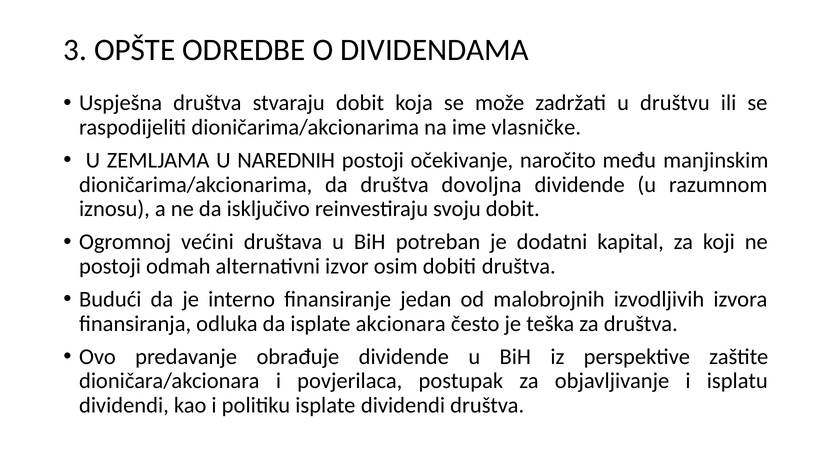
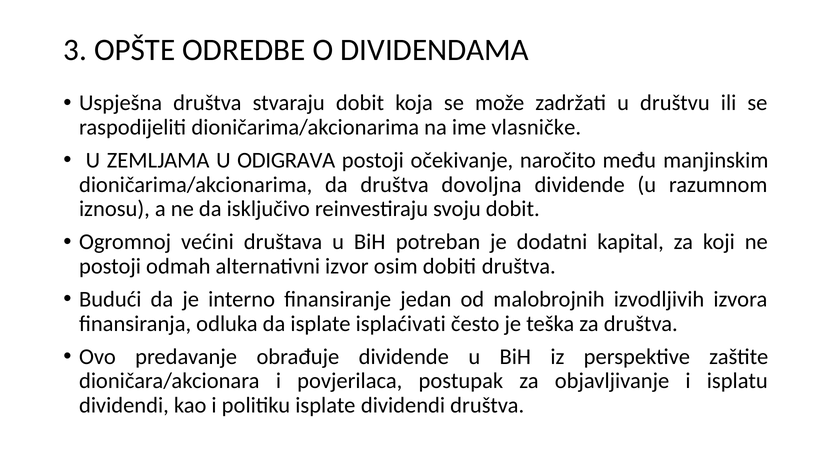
NAREDNIH: NAREDNIH -> ODIGRAVA (286, 160)
akcionara: akcionara -> isplaćivati (401, 324)
